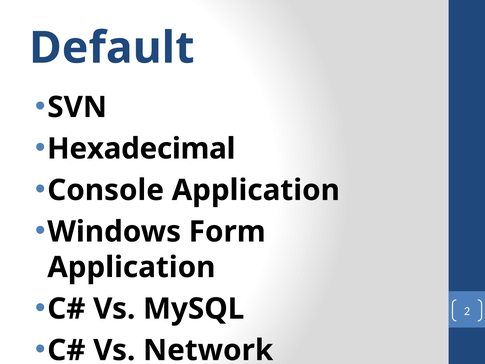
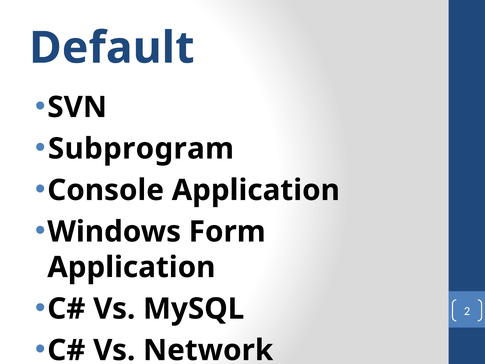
Hexadecimal: Hexadecimal -> Subprogram (141, 149)
